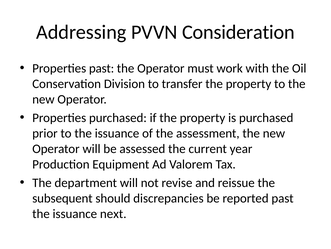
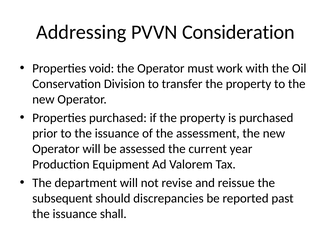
Properties past: past -> void (102, 68)
next: next -> shall (113, 213)
